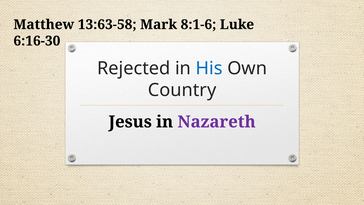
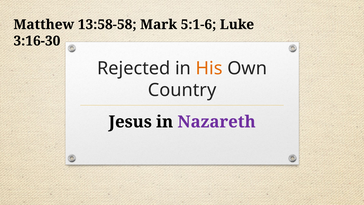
13:63-58: 13:63-58 -> 13:58-58 (107, 25)
8:1-6: 8:1-6 -> 5:1-6 (198, 25)
6:16-30: 6:16-30 -> 3:16-30 (37, 41)
His colour: blue -> orange (209, 68)
